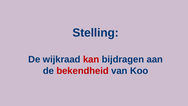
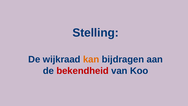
kan colour: red -> orange (91, 59)
